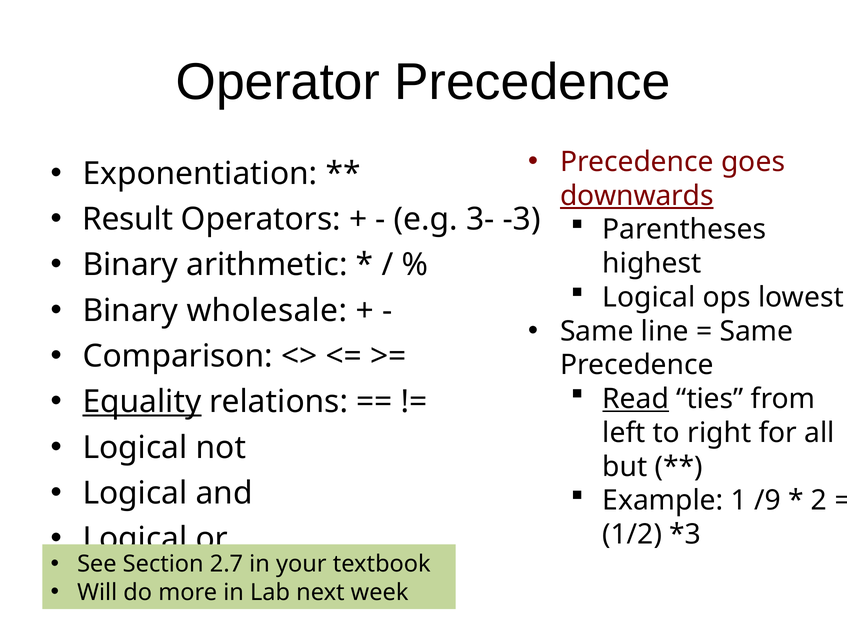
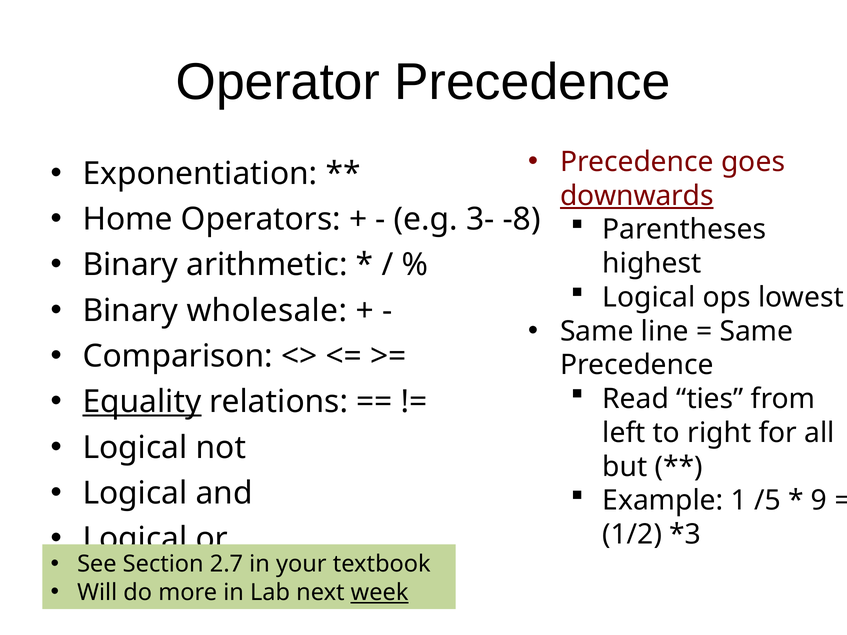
Result: Result -> Home (128, 219)
-3: -3 -> -8 (522, 219)
Read underline: present -> none (636, 399)
/9: /9 -> /5 (767, 501)
2: 2 -> 9 (819, 501)
week underline: none -> present (380, 593)
